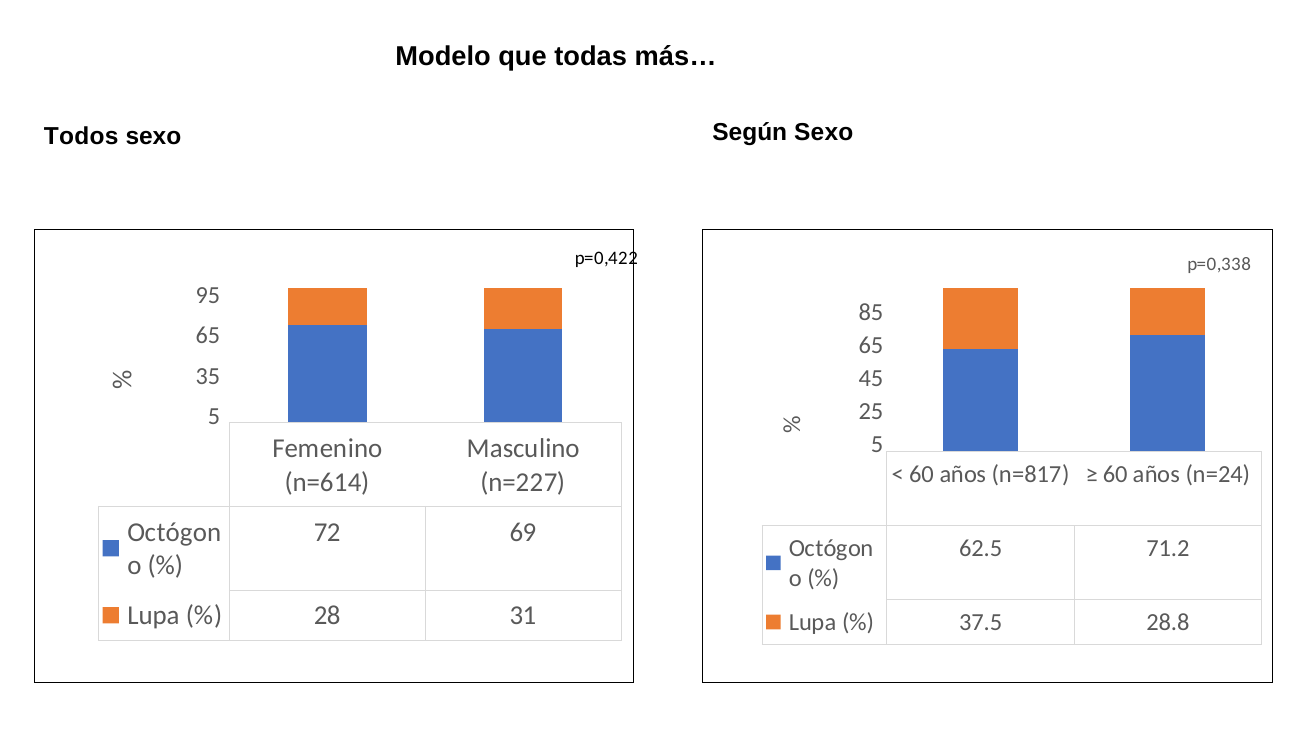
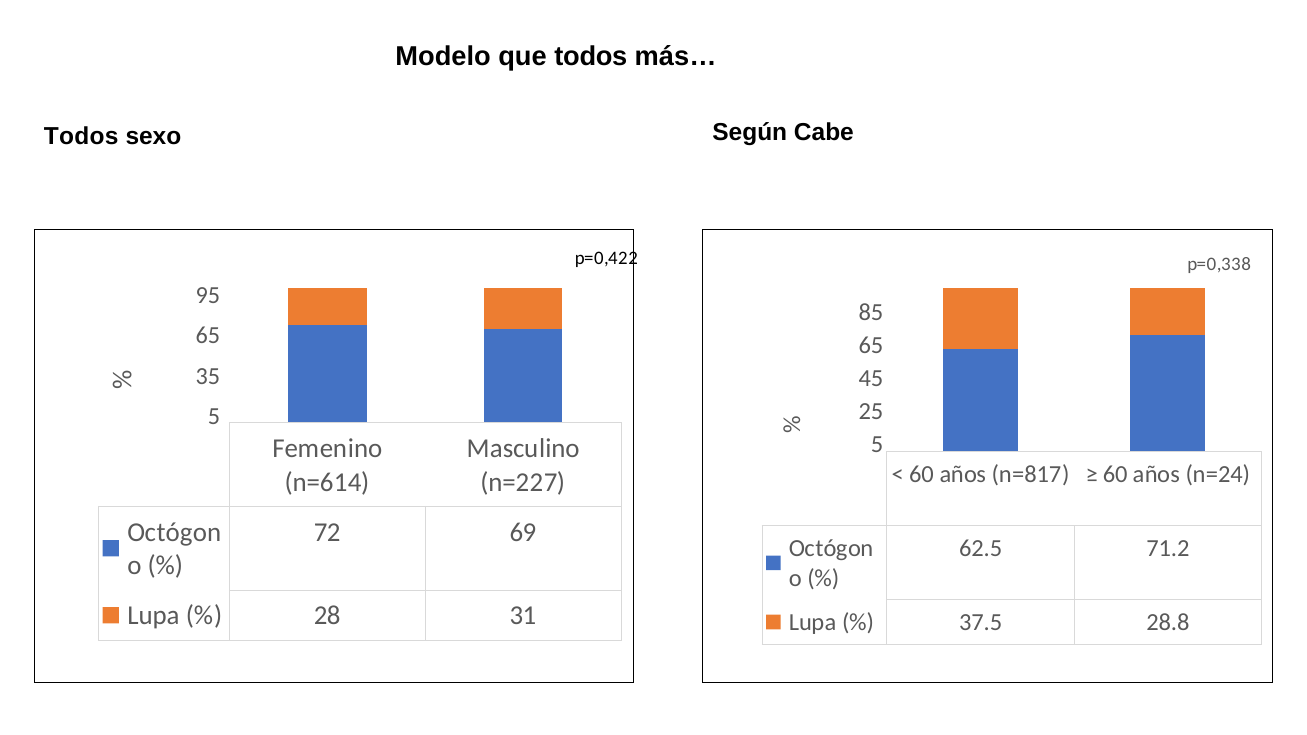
que todas: todas -> todos (591, 57)
Según Sexo: Sexo -> Cabe (824, 133)
